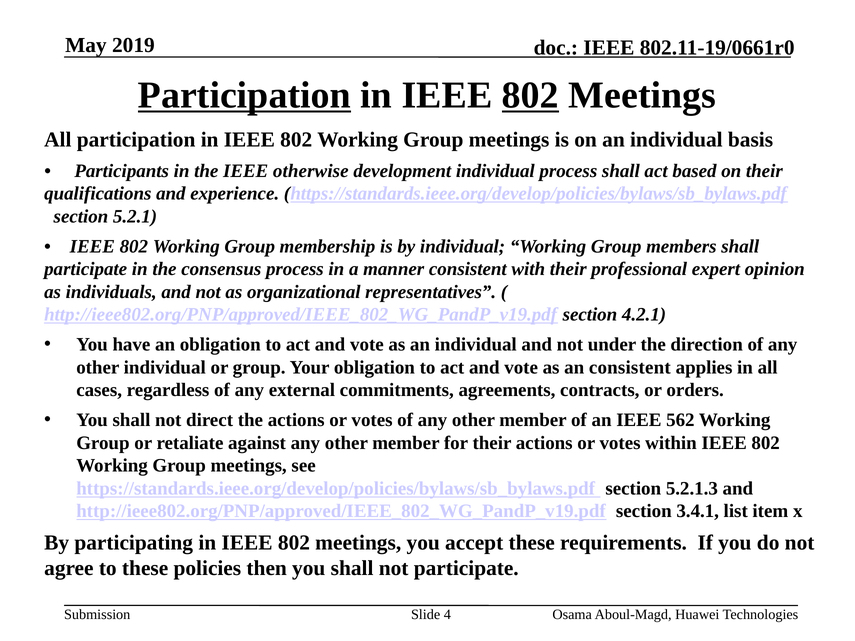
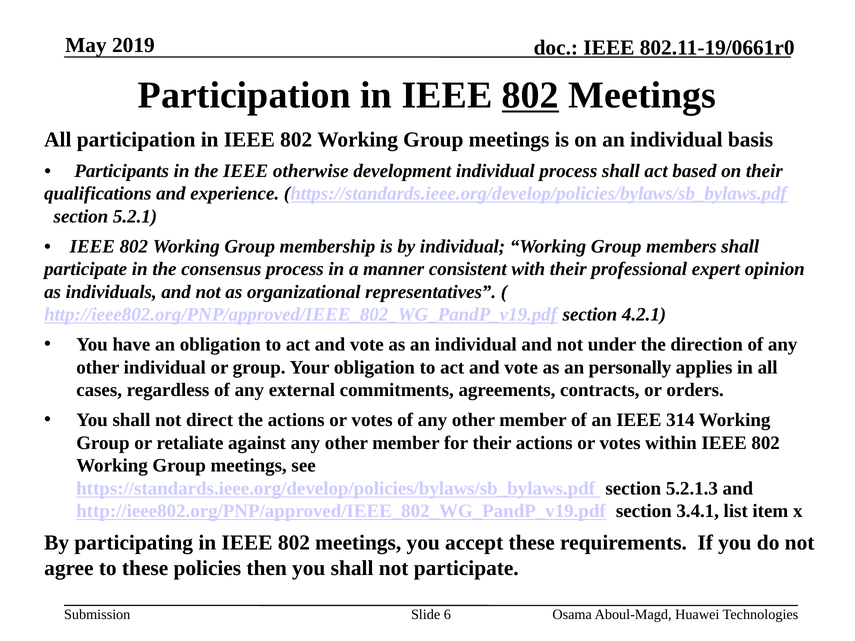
Participation underline: present -> none (244, 95)
an consistent: consistent -> personally (630, 368)
562: 562 -> 314 (680, 420)
4: 4 -> 6 (447, 615)
